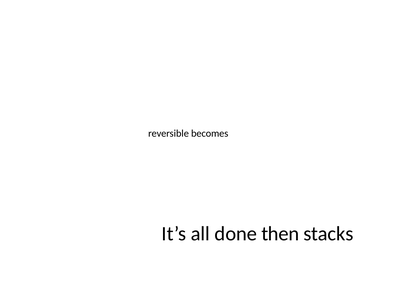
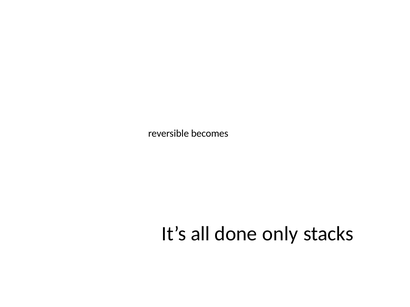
then: then -> only (280, 234)
